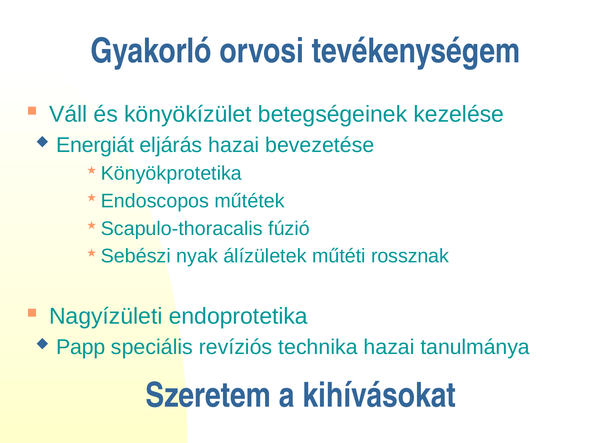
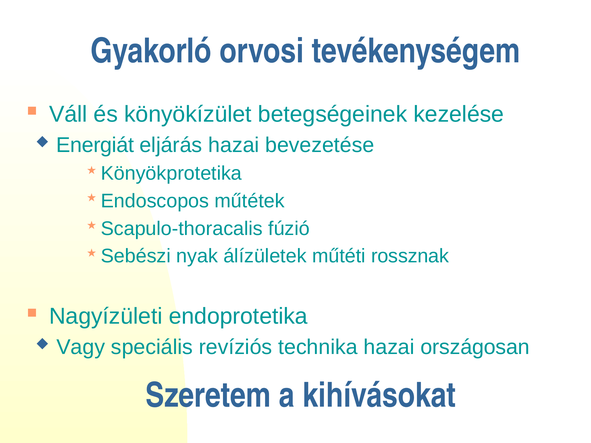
Papp: Papp -> Vagy (81, 347)
tanulmánya: tanulmánya -> országosan (475, 347)
